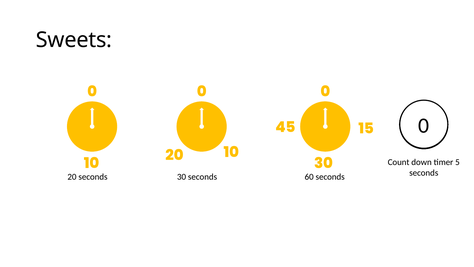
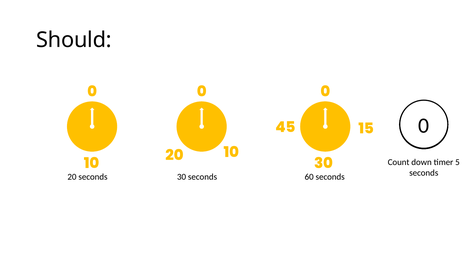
Sweets: Sweets -> Should (74, 40)
